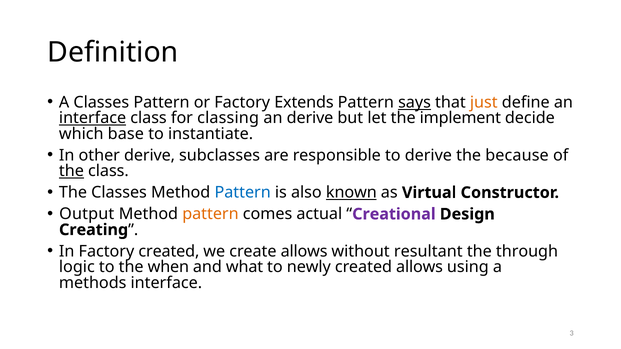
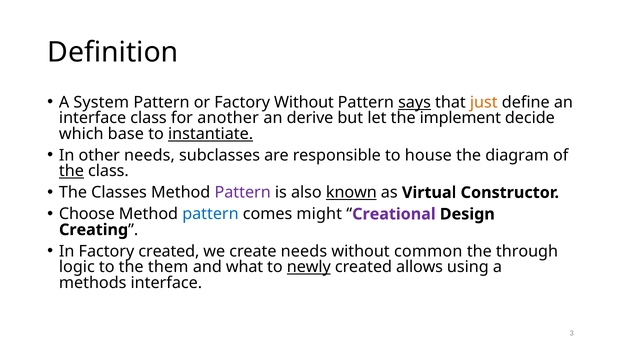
A Classes: Classes -> System (101, 103)
Factory Extends: Extends -> Without (304, 103)
interface underline: present -> none (93, 118)
classing: classing -> another (228, 118)
instantiate underline: none -> present (211, 134)
other derive: derive -> needs (149, 156)
to derive: derive -> house (428, 156)
because: because -> diagram (517, 156)
Pattern colour: blue -> purple (243, 193)
Output: Output -> Choose (87, 214)
pattern colour: orange -> blue (210, 214)
actual: actual -> might (319, 214)
create allows: allows -> needs (304, 252)
resultant: resultant -> common (428, 252)
when: when -> them (168, 267)
newly underline: none -> present (309, 267)
